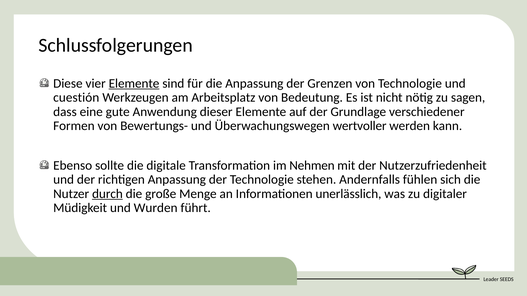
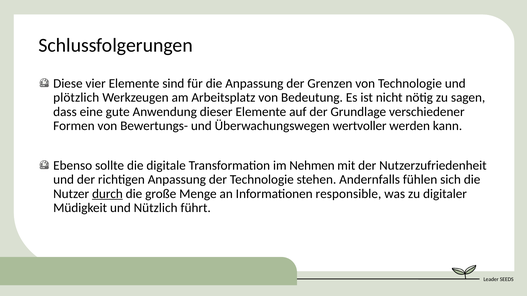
Elemente underline: present -> none (134, 84)
cuestión: cuestión -> plötzlich (76, 98)
unerlässlich: unerlässlich -> responsible (348, 194)
Wurden: Wurden -> Nützlich (156, 208)
